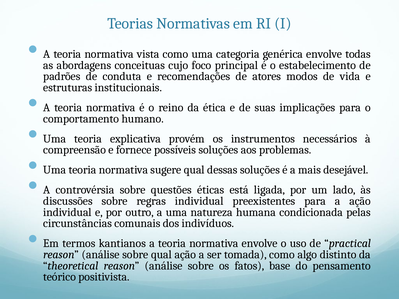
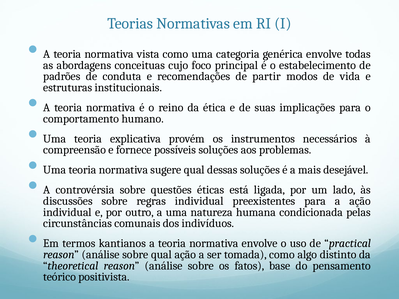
atores: atores -> partir (267, 76)
